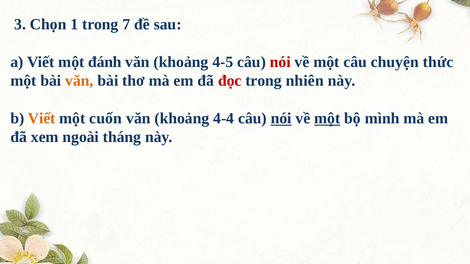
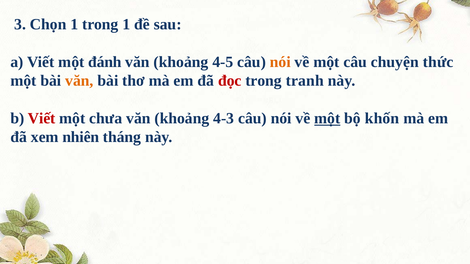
trong 7: 7 -> 1 (126, 24)
nói colour: red -> orange (280, 62)
nhiên: nhiên -> tranh (305, 81)
Viết colour: orange -> red (42, 118)
cuốn: cuốn -> chưa (106, 118)
4-4: 4-4 -> 4-3 (224, 118)
nói underline: present -> none (281, 118)
mình: mình -> khốn (382, 118)
ngoài: ngoài -> nhiên (81, 137)
